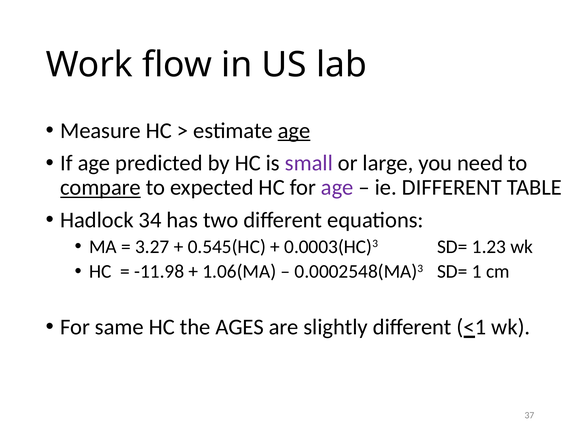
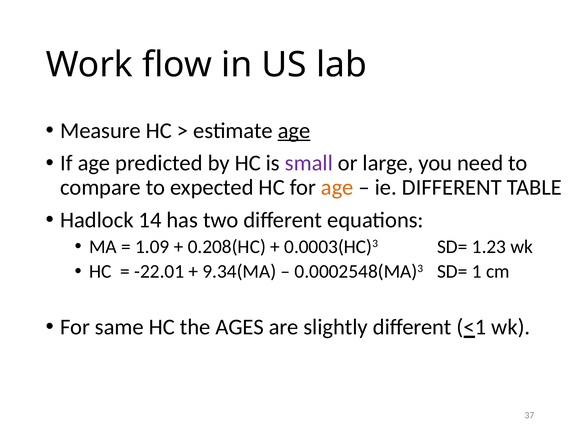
compare underline: present -> none (100, 188)
age colour: purple -> orange (337, 188)
34: 34 -> 14 (150, 220)
3.27: 3.27 -> 1.09 (152, 247)
0.545(HC: 0.545(HC -> 0.208(HC (227, 247)
-11.98: -11.98 -> -22.01 (159, 272)
1.06(MA: 1.06(MA -> 9.34(MA (239, 272)
